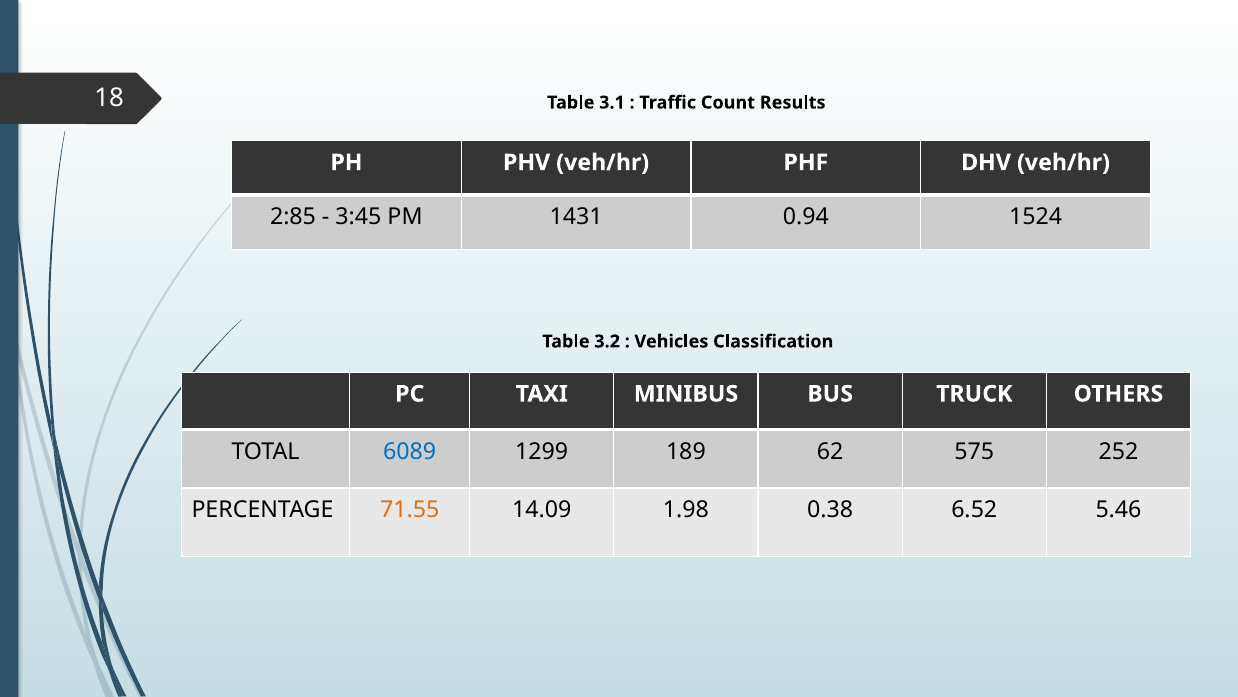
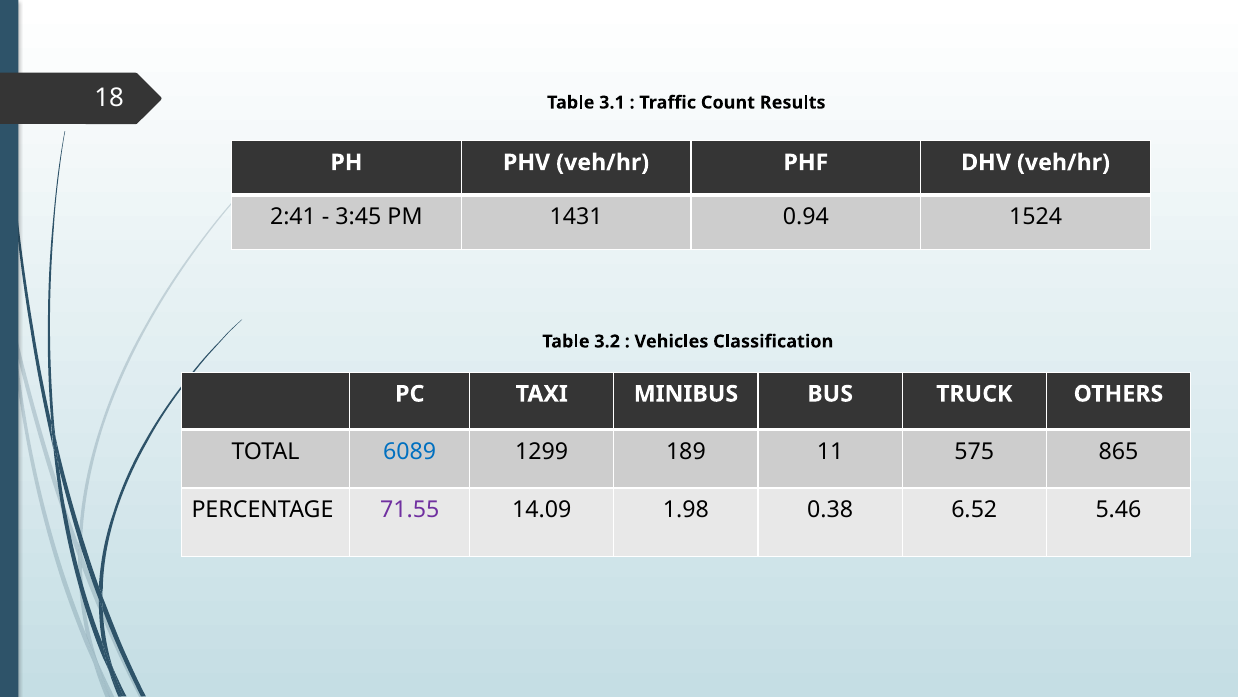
2:85: 2:85 -> 2:41 (293, 216)
62: 62 -> 11 (830, 451)
252: 252 -> 865 (1118, 451)
71.55 colour: orange -> purple (410, 509)
